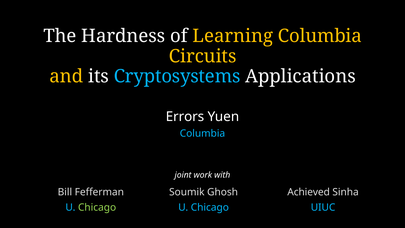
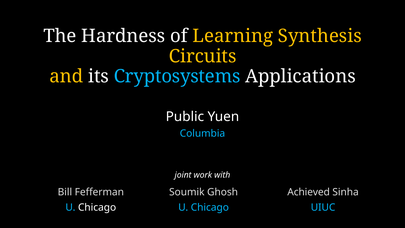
Learning Columbia: Columbia -> Synthesis (320, 36)
Errors: Errors -> Public (185, 116)
Chicago colour: light green -> white (97, 207)
